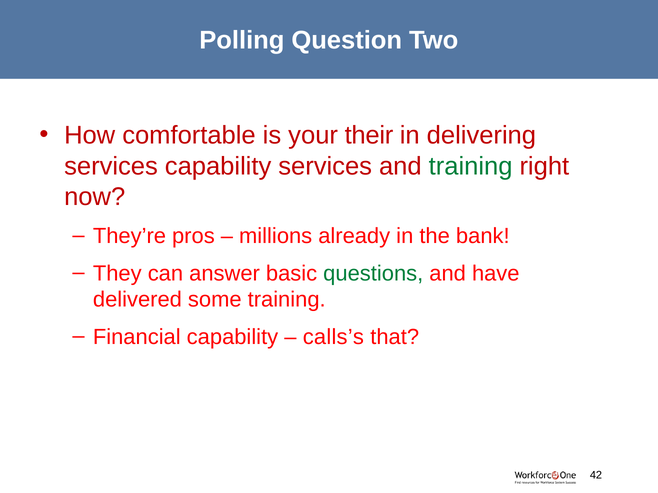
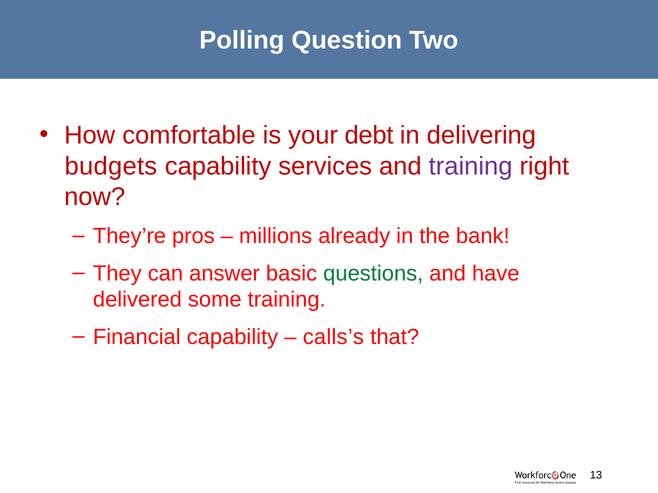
their: their -> debt (369, 136)
services: services -> budgets (111, 166)
training colour: green -> purple (471, 166)
42: 42 -> 13 (596, 476)
